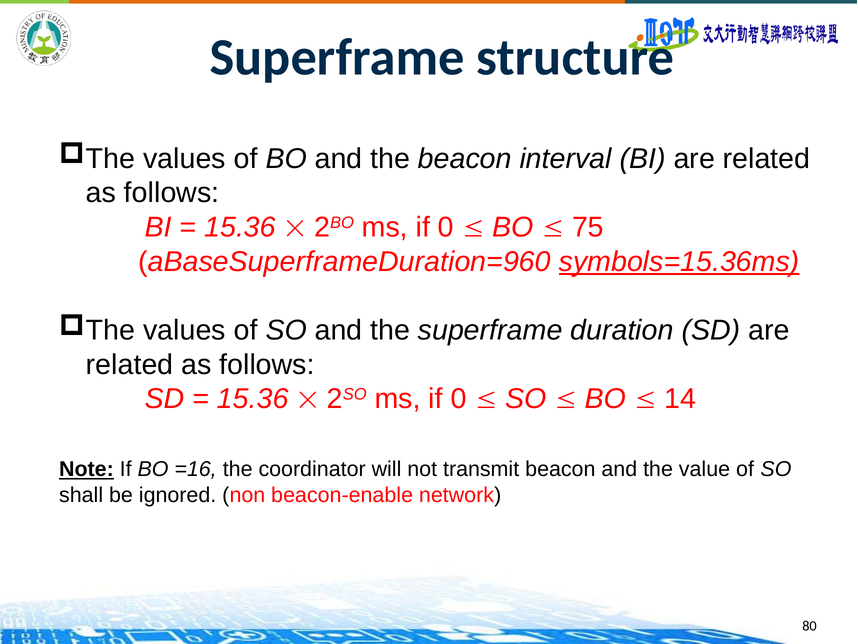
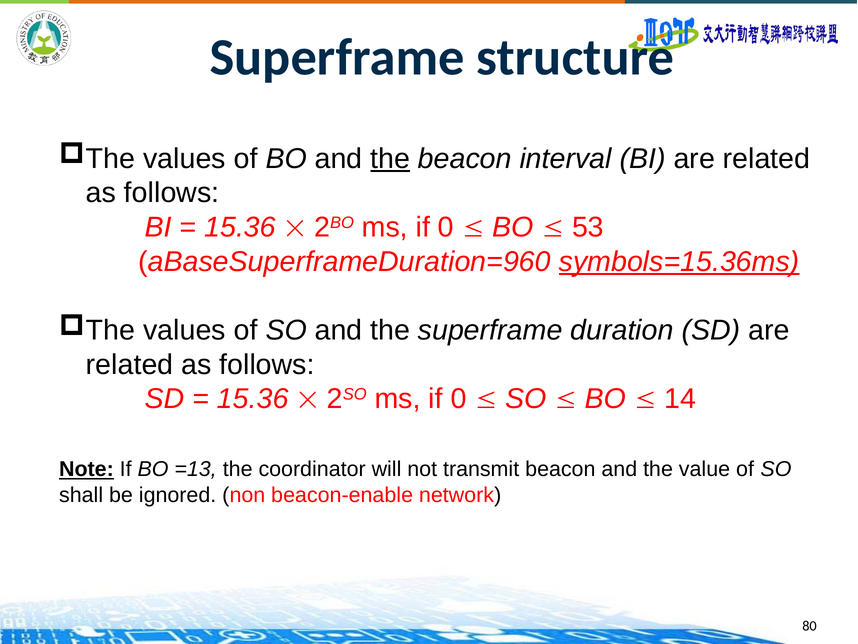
the underline: none -> present (390, 158)
75: 75 -> 53 (588, 227)
=16: =16 -> =13 (196, 469)
